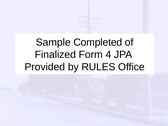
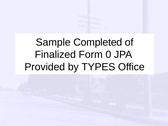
4: 4 -> 0 (108, 55)
RULES: RULES -> TYPES (98, 67)
